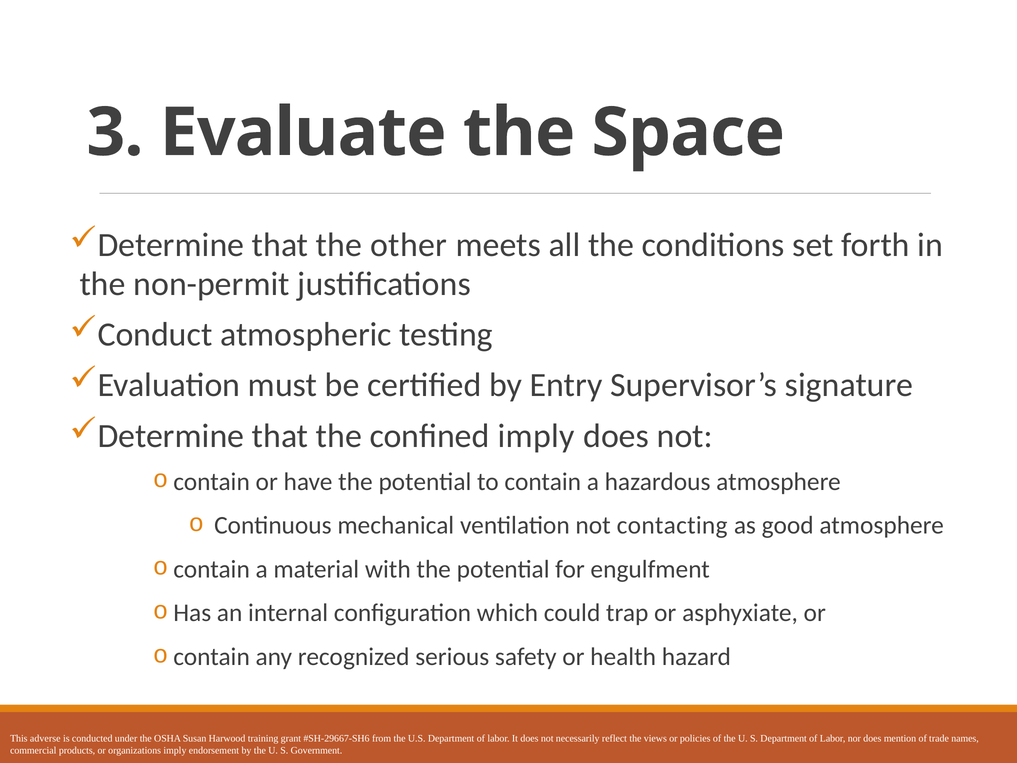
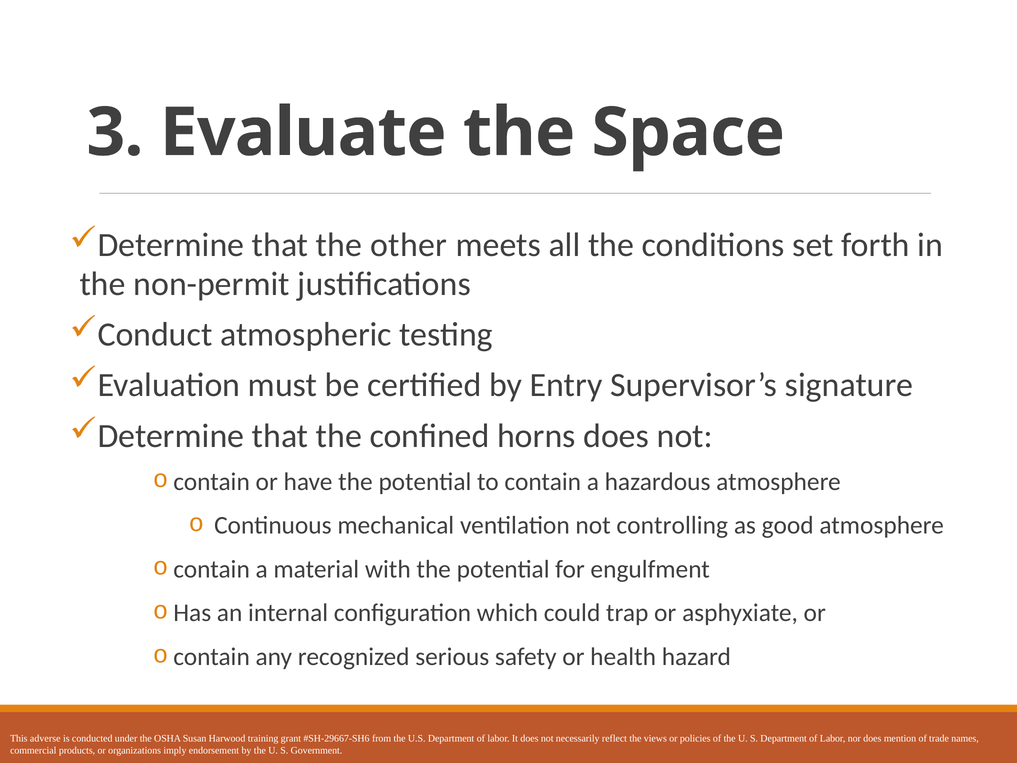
confined imply: imply -> horns (536, 436)
contacting: contacting -> controlling (672, 525)
